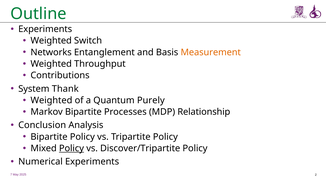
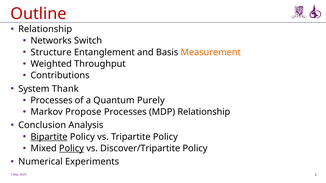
Outline colour: green -> red (38, 14)
Experiments: Experiments -> Relationship (45, 29)
Weighted: Weighted -> Networks (51, 41)
Networks: Networks -> Structure (51, 52)
Weighted: Weighted -> Processes (51, 101)
Markov Bipartite: Bipartite -> Propose (83, 112)
Bipartite underline: none -> present (49, 137)
